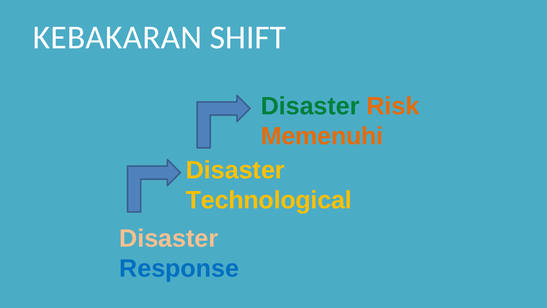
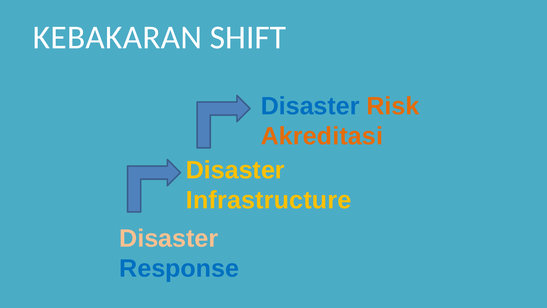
Disaster colour: green -> blue (310, 106)
Memenuhi: Memenuhi -> Akreditasi (322, 136)
Technological: Technological -> Infrastructure (269, 200)
